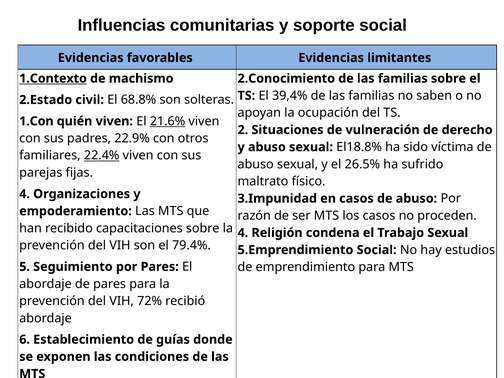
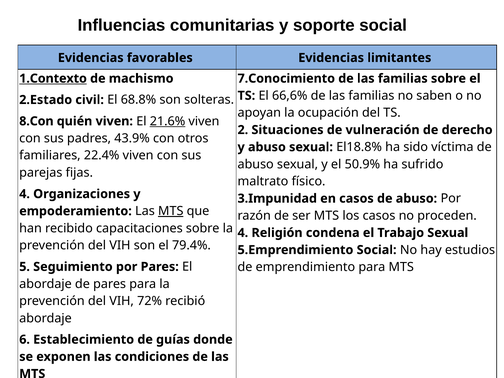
2.Conocimiento: 2.Conocimiento -> 7.Conocimiento (286, 78)
39,4%: 39,4% -> 66,6% (290, 96)
1.Con: 1.Con -> 8.Con (36, 121)
22.9%: 22.9% -> 43.9% (132, 138)
22.4% underline: present -> none (102, 155)
26.5%: 26.5% -> 50.9% (362, 164)
MTS underline: none -> present (171, 211)
